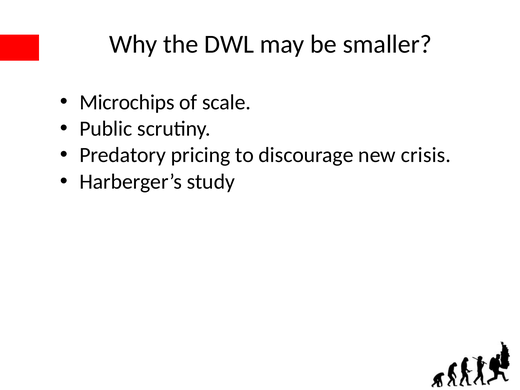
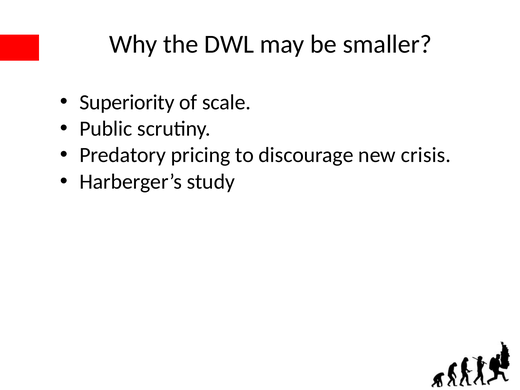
Microchips: Microchips -> Superiority (127, 102)
